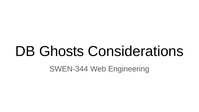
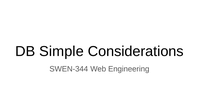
Ghosts: Ghosts -> Simple (61, 51)
